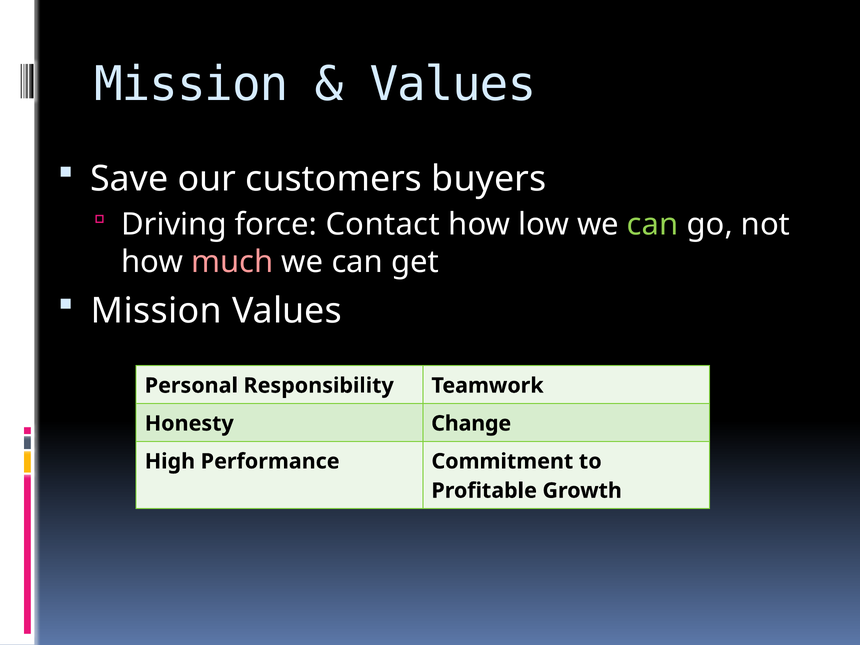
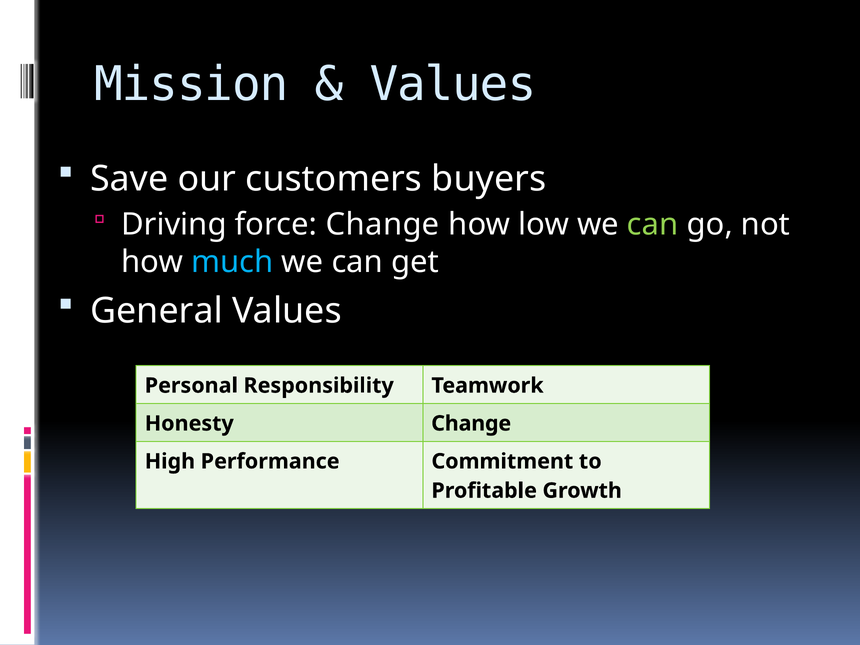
force Contact: Contact -> Change (383, 225)
much colour: pink -> light blue (232, 262)
Mission: Mission -> General (157, 311)
